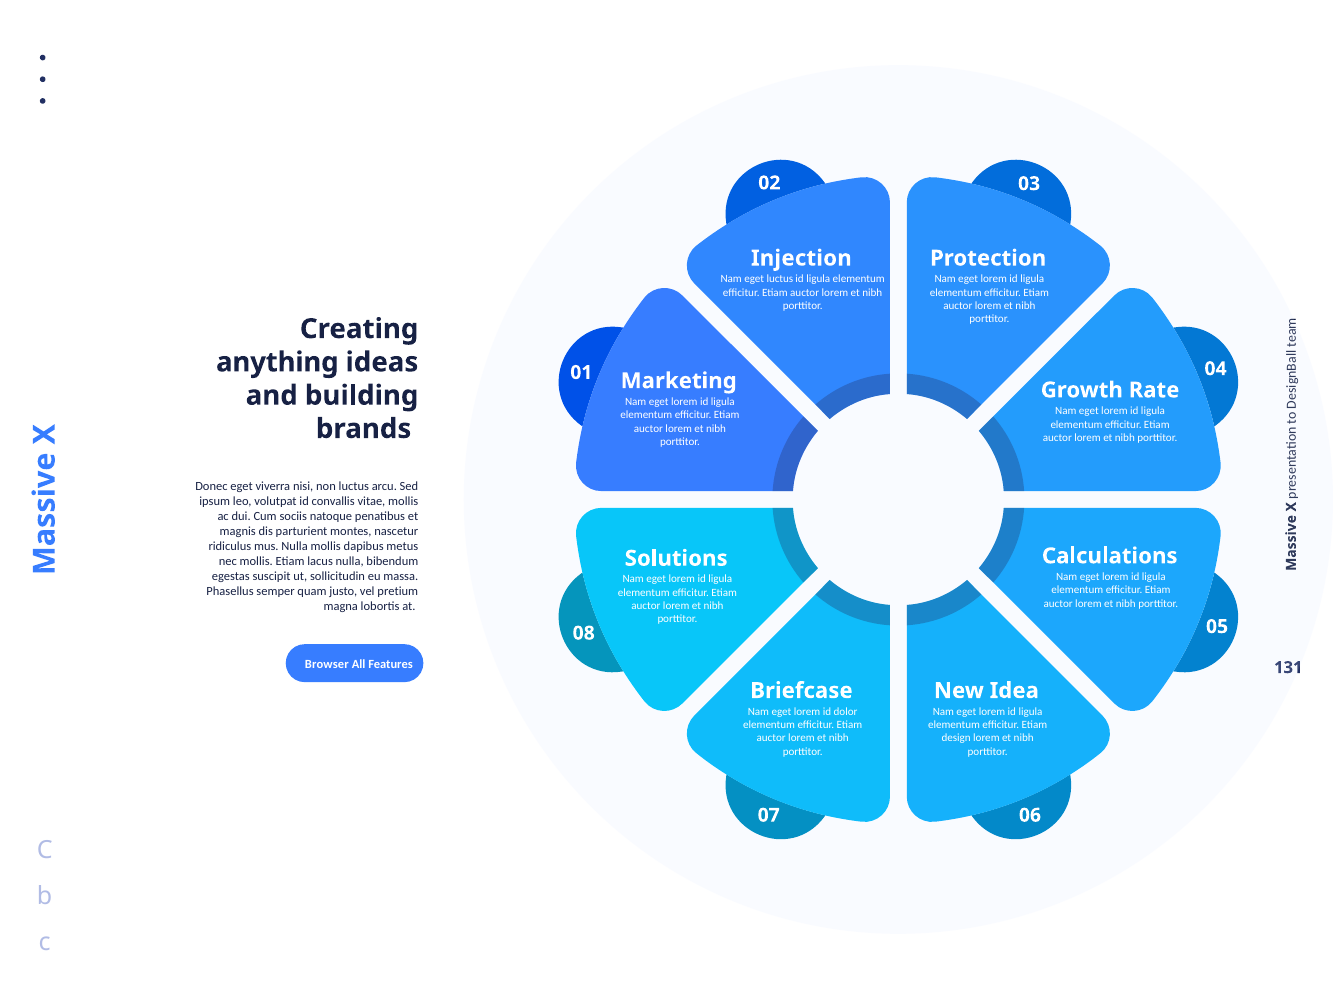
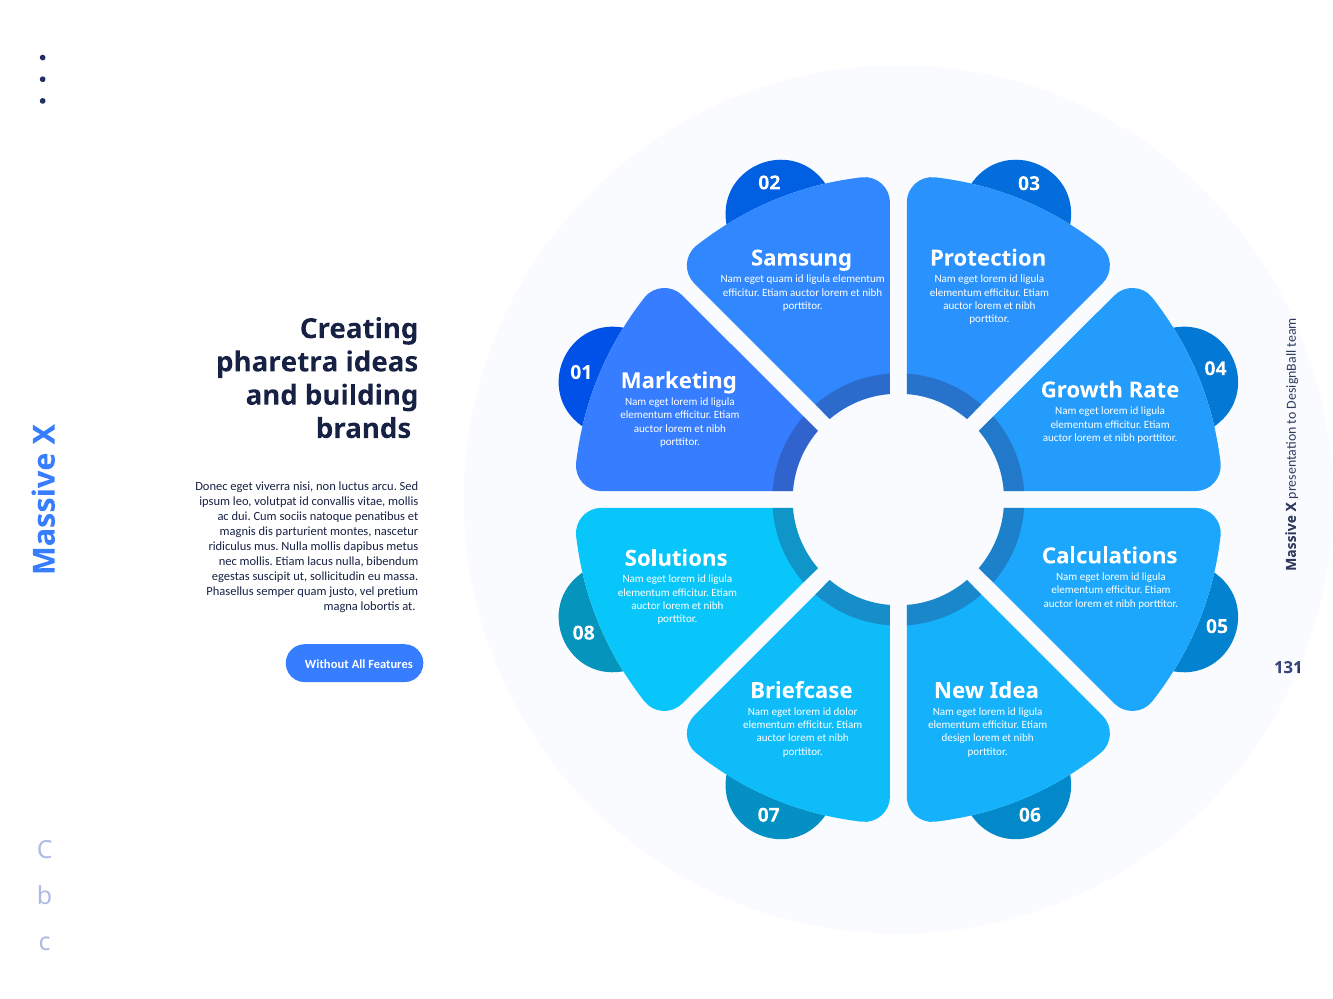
Injection: Injection -> Samsung (801, 258)
eget luctus: luctus -> quam (780, 279)
anything: anything -> pharetra (277, 362)
Browser: Browser -> Without (327, 664)
